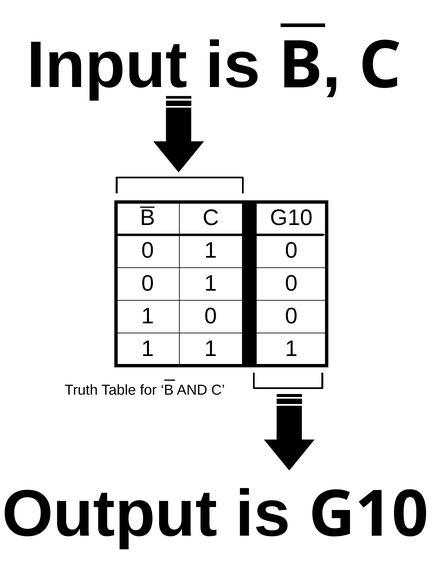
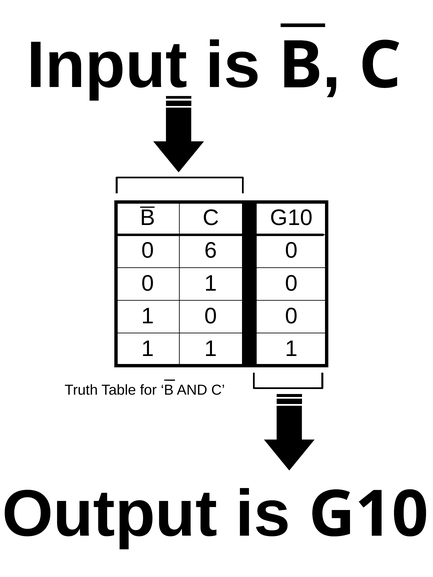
1: 1 -> 6 (211, 251)
